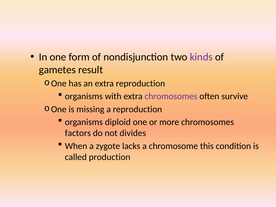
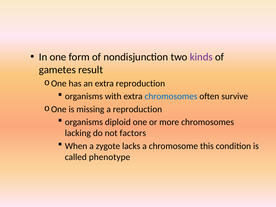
chromosomes colour: purple -> blue (171, 96)
factors: factors -> lacking (78, 133)
divides: divides -> factors (133, 133)
production: production -> phenotype (110, 157)
